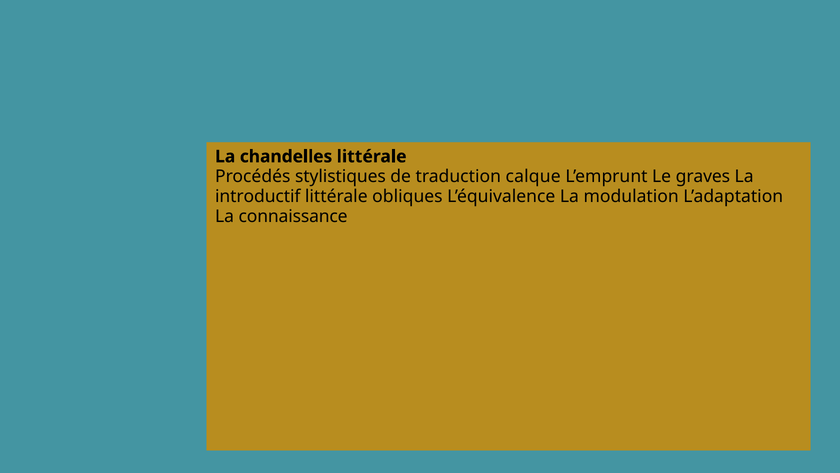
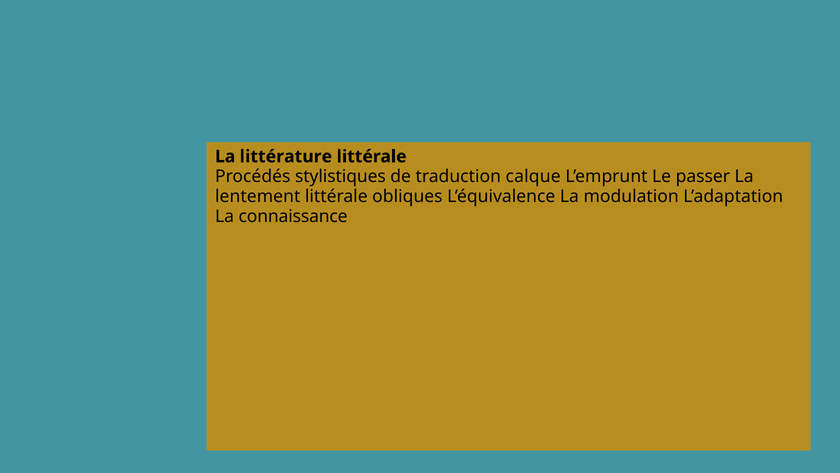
chandelles: chandelles -> littérature (286, 156)
graves: graves -> passer (703, 176)
introductif: introductif -> lentement (258, 196)
